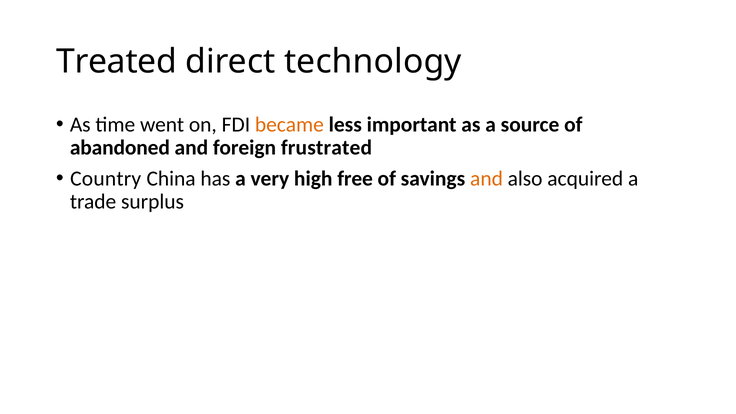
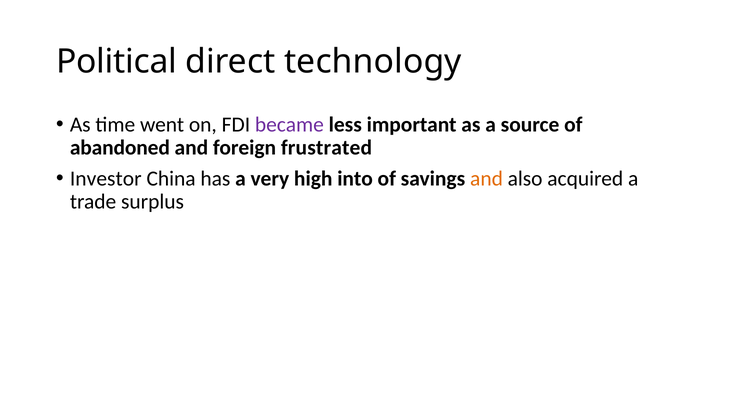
Treated: Treated -> Political (116, 62)
became colour: orange -> purple (289, 124)
Country: Country -> Investor (106, 178)
free: free -> into (355, 178)
